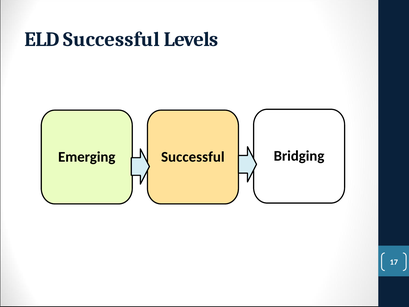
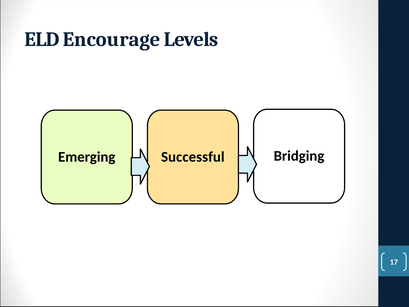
ELD Successful: Successful -> Encourage (112, 39)
